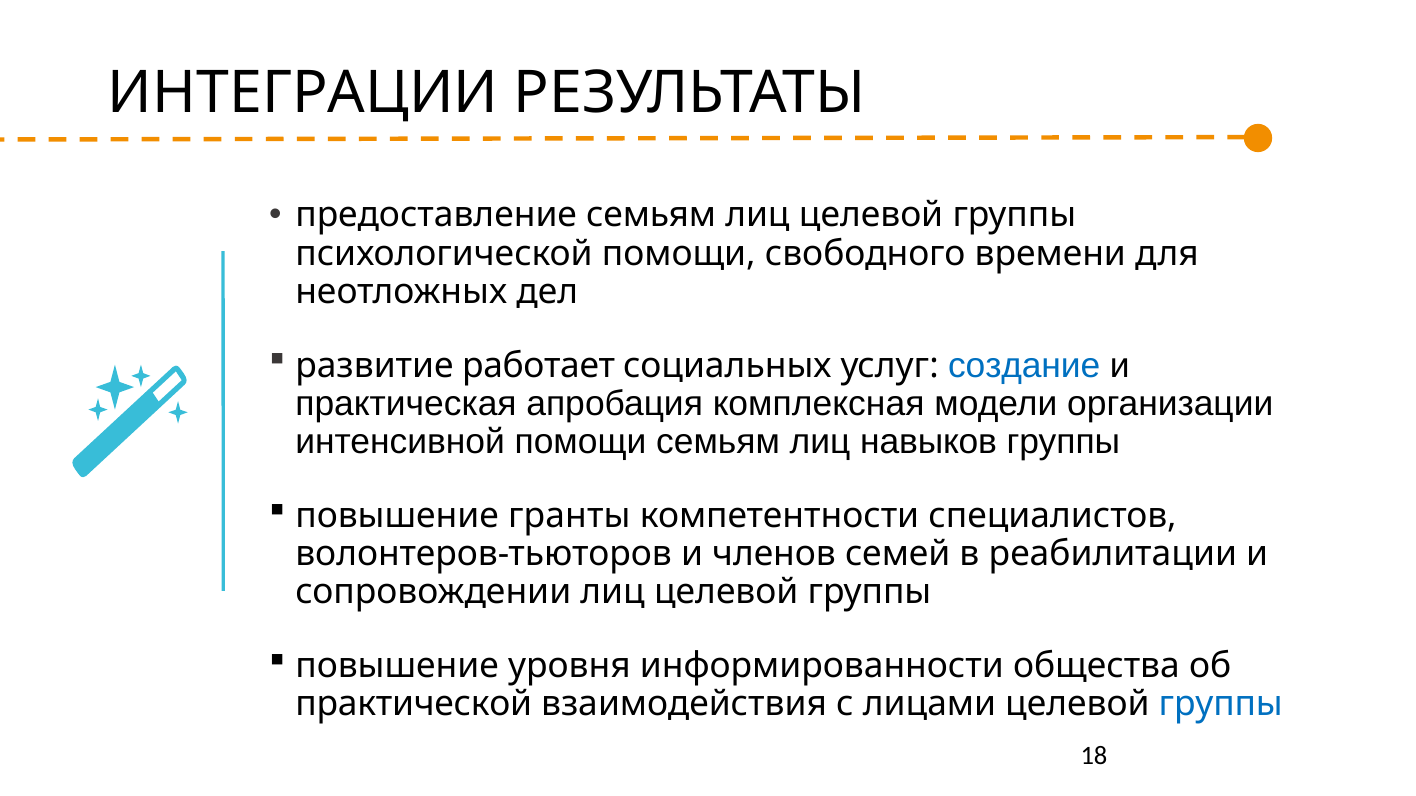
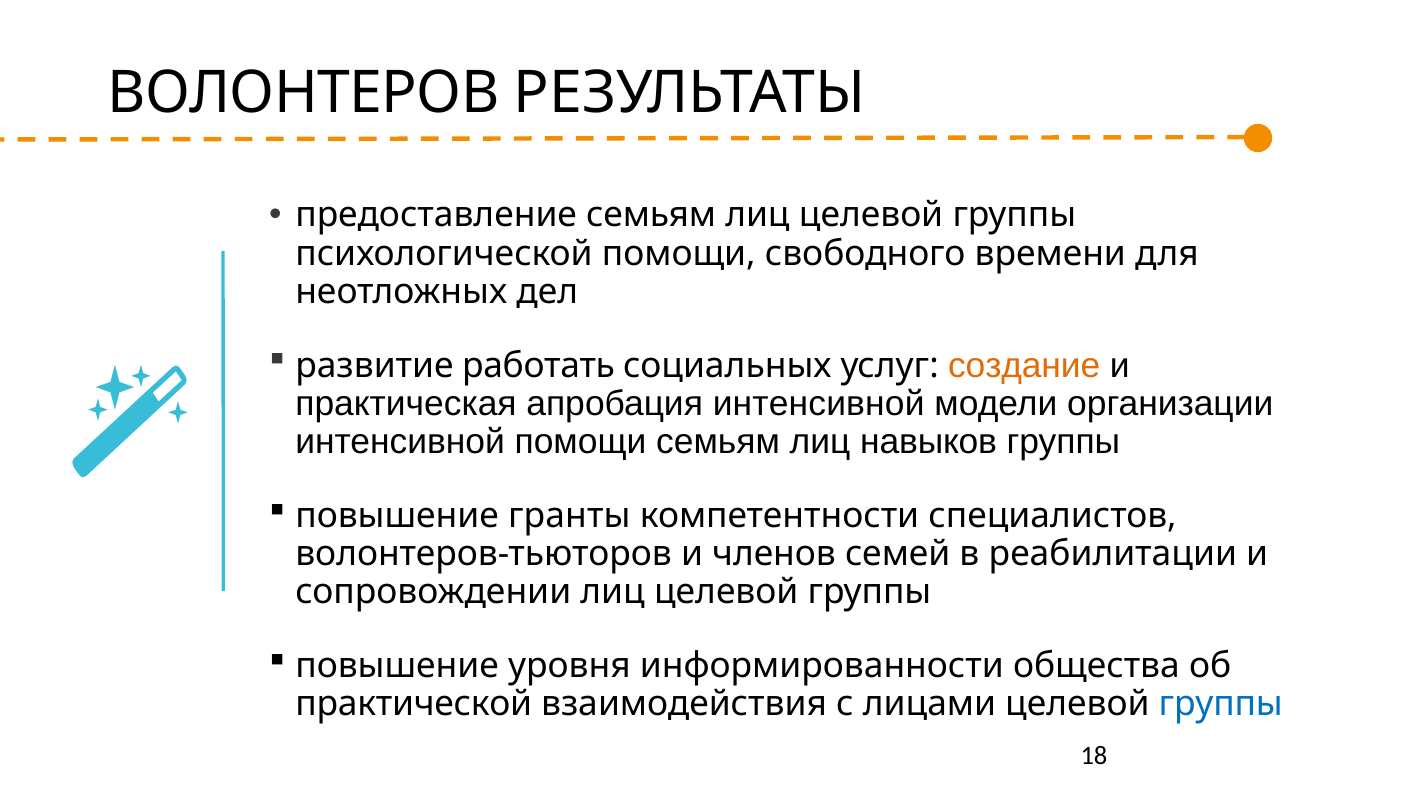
ИНТЕГРАЦИИ: ИНТЕГРАЦИИ -> ВОЛОНТЕРОВ (303, 93)
работает: работает -> работать (539, 366)
создание colour: blue -> orange (1024, 366)
апробация комплексная: комплексная -> интенсивной (819, 404)
